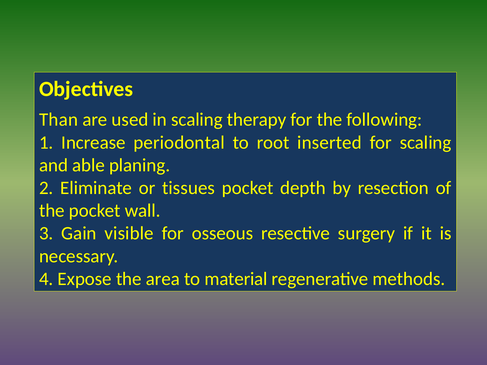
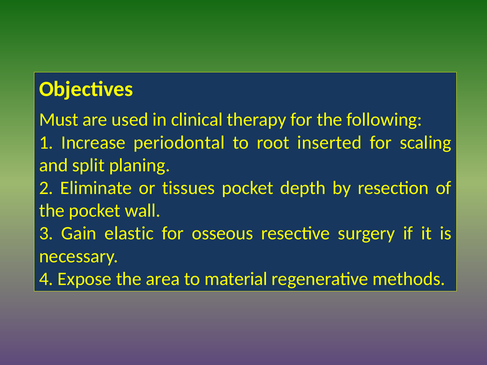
Than: Than -> Must (59, 120)
in scaling: scaling -> clinical (197, 120)
able: able -> split (88, 165)
visible: visible -> elastic (129, 234)
